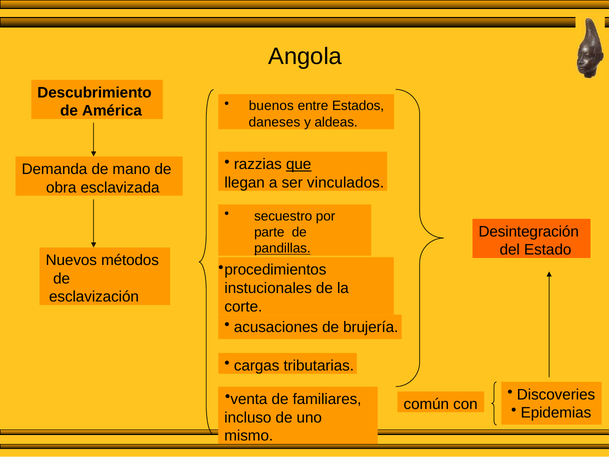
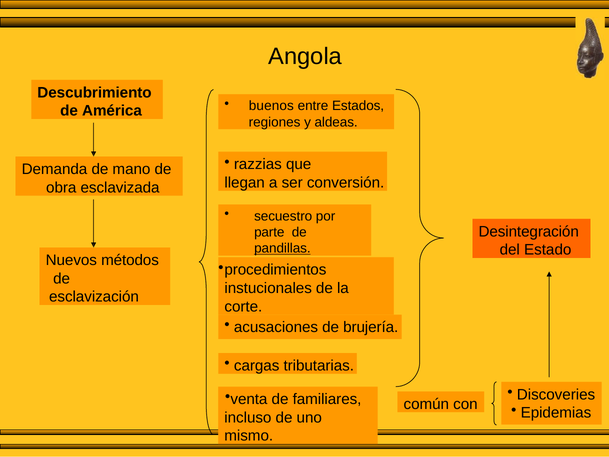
daneses: daneses -> regiones (275, 122)
que underline: present -> none (299, 165)
vinculados: vinculados -> conversión (346, 183)
